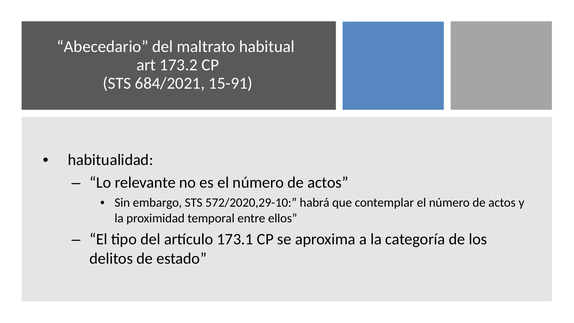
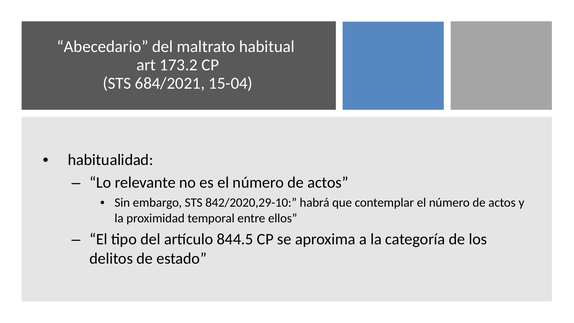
15-91: 15-91 -> 15-04 (231, 83)
572/2020,29-10: 572/2020,29-10 -> 842/2020,29-10 (251, 203)
173.1: 173.1 -> 844.5 (235, 239)
